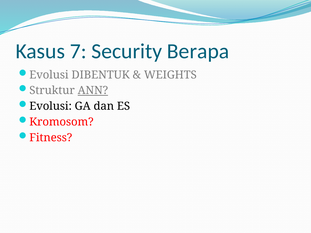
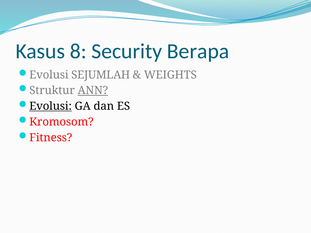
7: 7 -> 8 (78, 51)
DIBENTUK: DIBENTUK -> SEJUMLAH (101, 75)
Evolusi underline: none -> present (51, 106)
